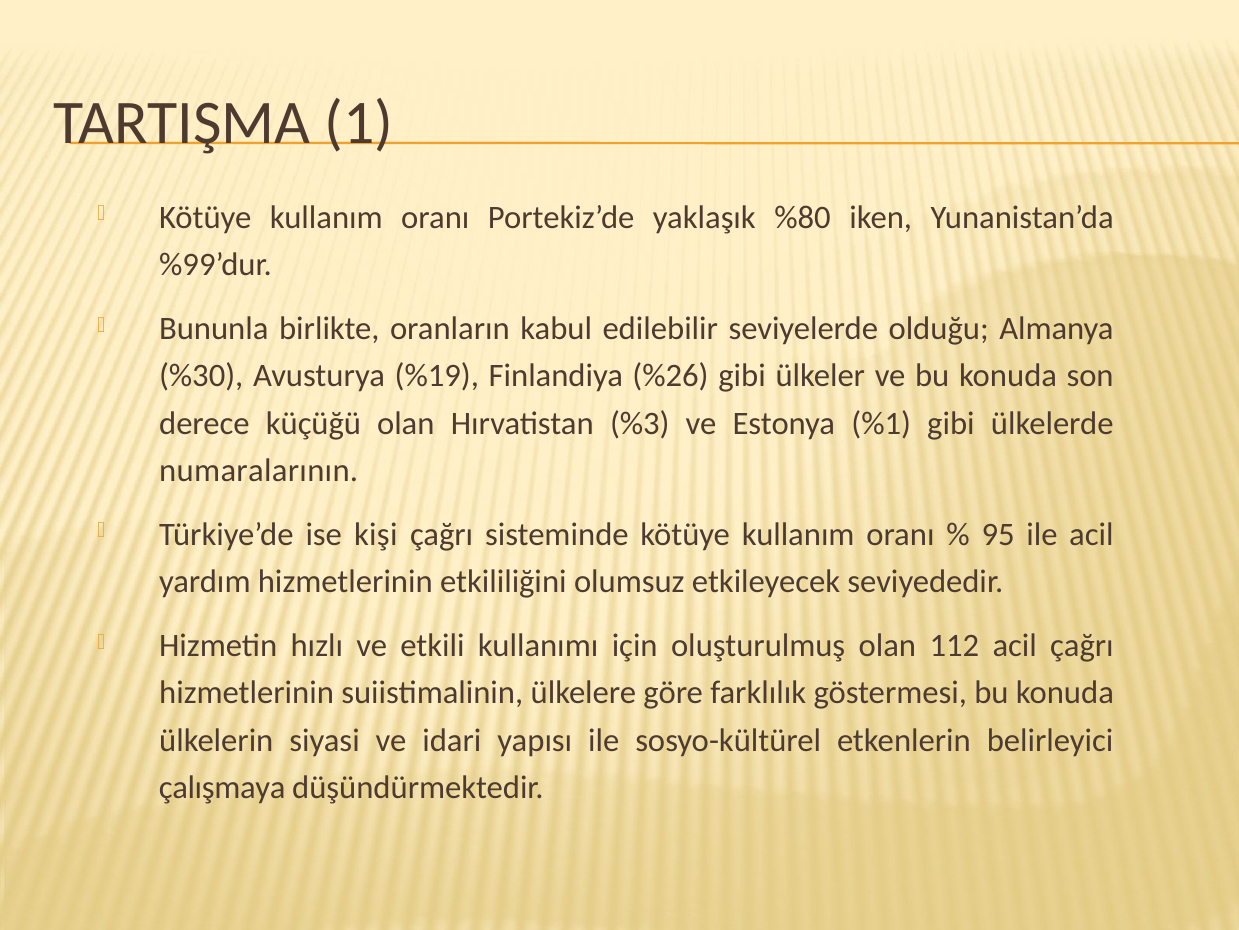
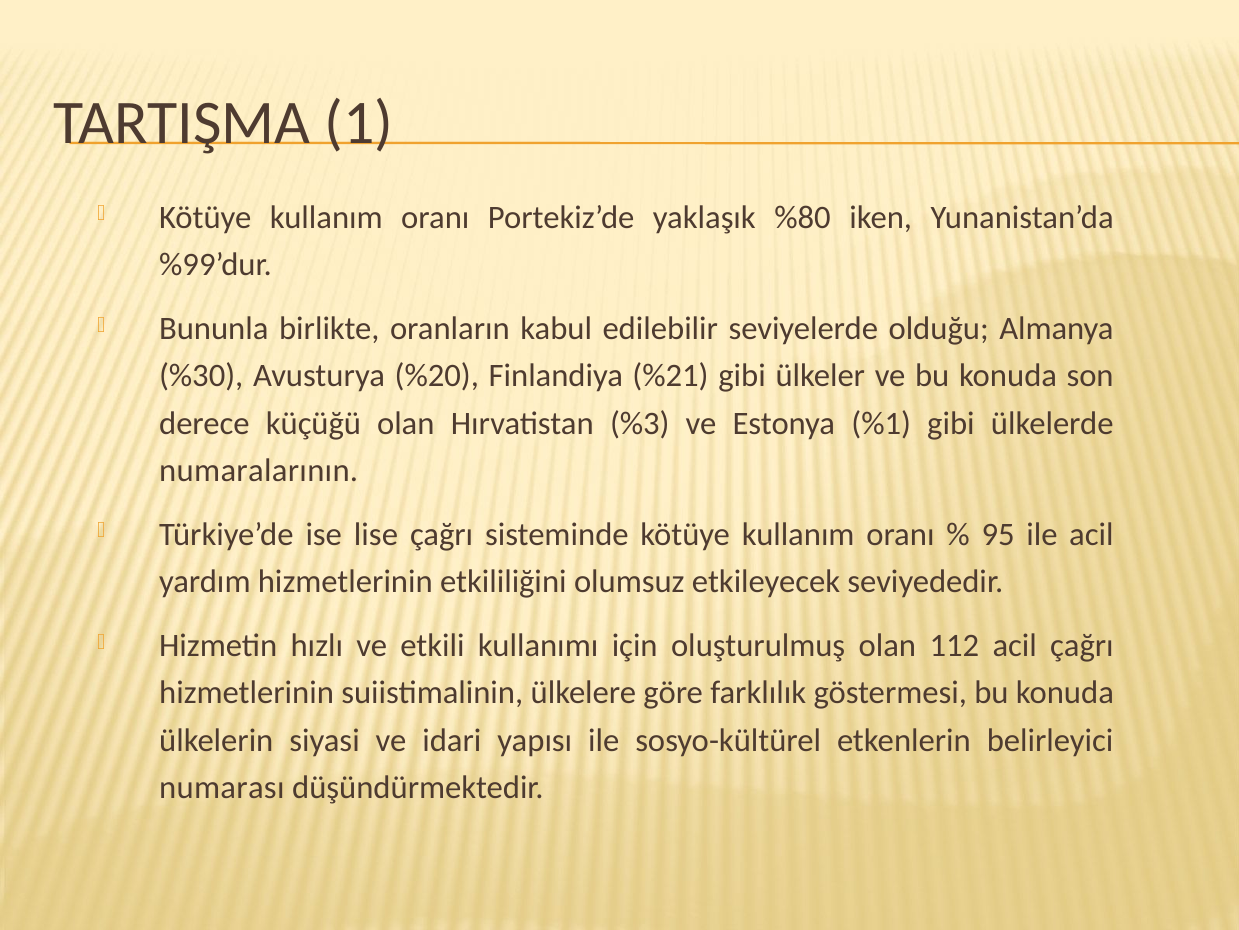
%19: %19 -> %20 (437, 376)
%26: %26 -> %21 (671, 376)
kişi: kişi -> lise (376, 534)
çalışmaya: çalışmaya -> numarası (222, 787)
